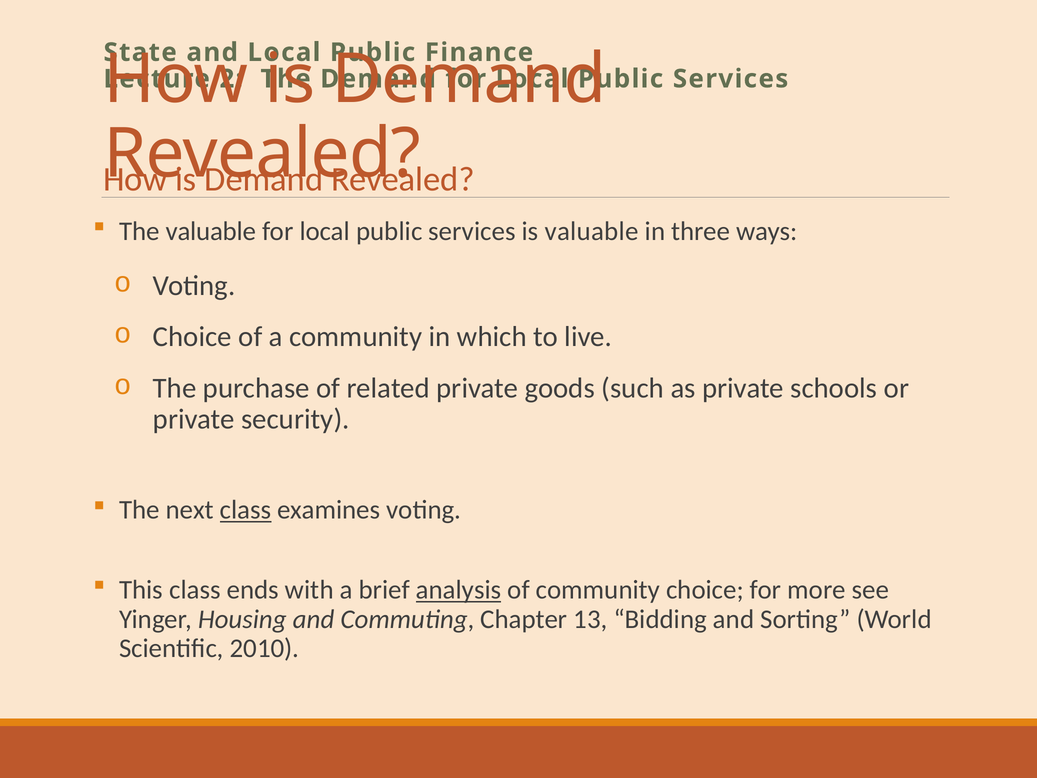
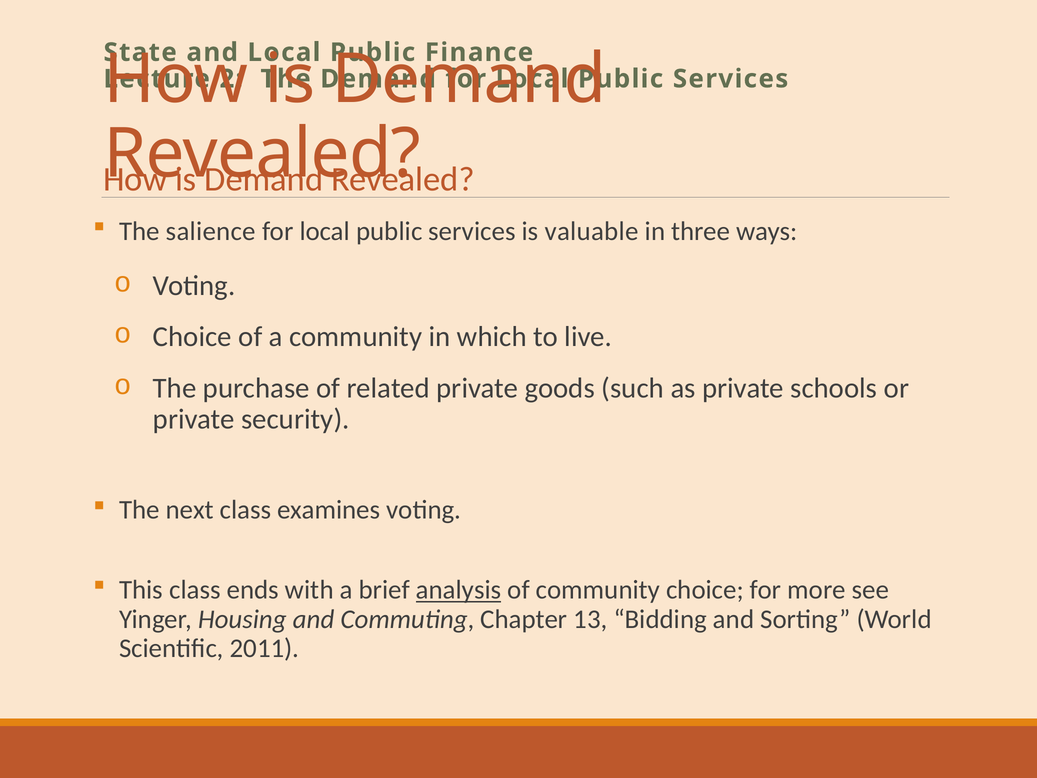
The valuable: valuable -> salience (211, 231)
class underline: present -> none (246, 510)
2010: 2010 -> 2011 (264, 648)
